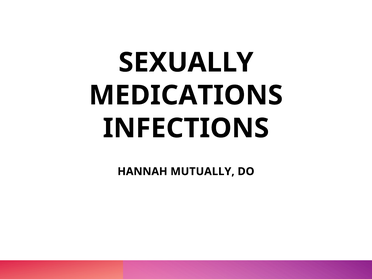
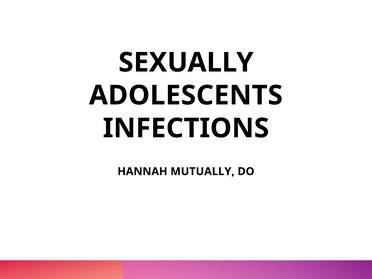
MEDICATIONS: MEDICATIONS -> ADOLESCENTS (186, 95)
